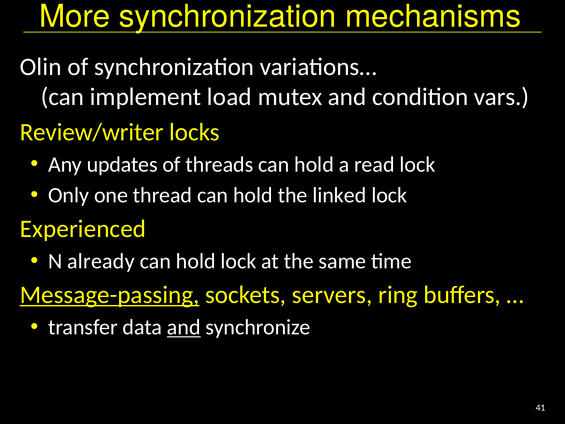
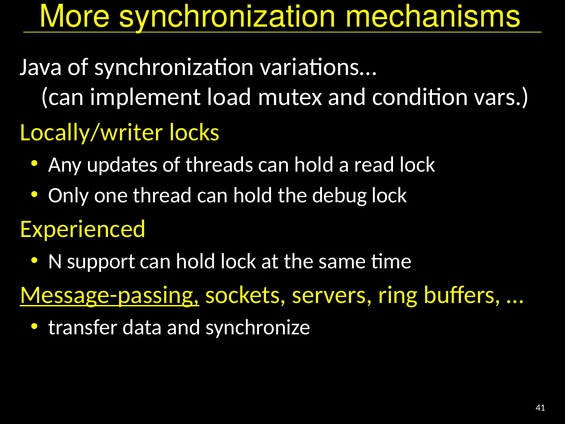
Olin: Olin -> Java (41, 67)
Review/writer: Review/writer -> Locally/writer (92, 132)
linked: linked -> debug (340, 195)
already: already -> support (101, 261)
and underline: present -> none (184, 327)
